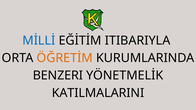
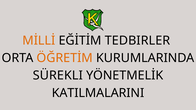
MİLLİ colour: blue -> orange (39, 41)
ITIBARIYLA: ITIBARIYLA -> TEDBIRLER (137, 41)
BENZERI: BENZERI -> SÜREKLI (58, 76)
